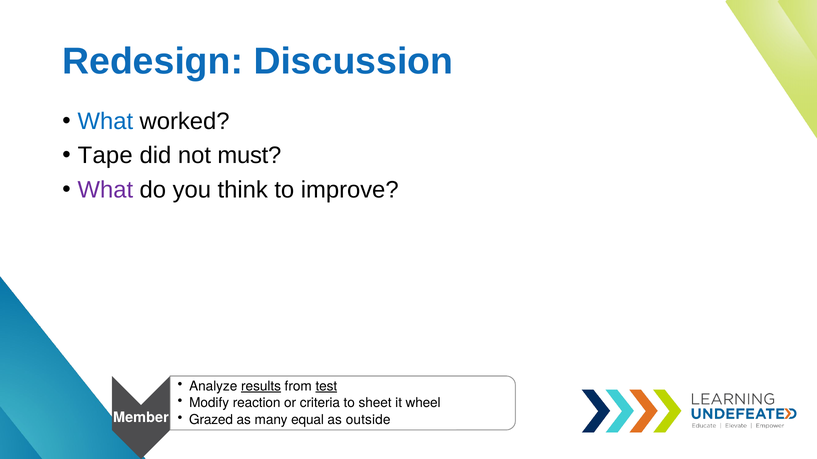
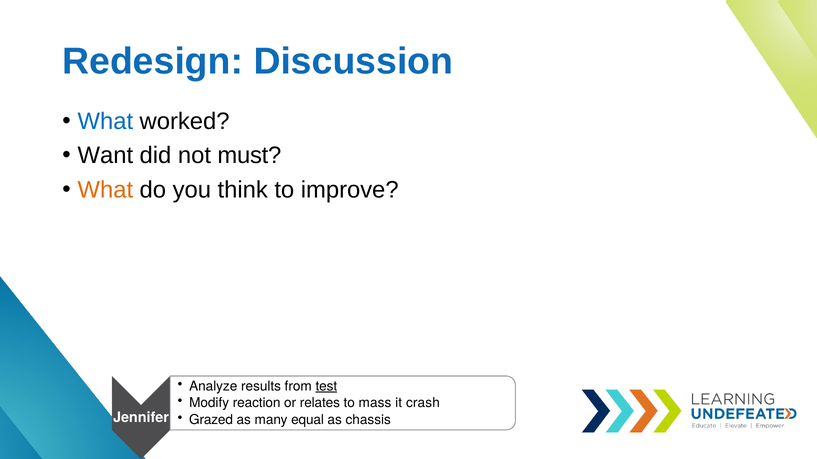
Tape: Tape -> Want (105, 156)
What colour: purple -> orange (105, 190)
results underline: present -> none (261, 387)
criteria: criteria -> relates (320, 403)
sheet: sheet -> mass (375, 403)
wheel: wheel -> crash (423, 403)
Member: Member -> Jennifer (141, 418)
outside: outside -> chassis (368, 420)
